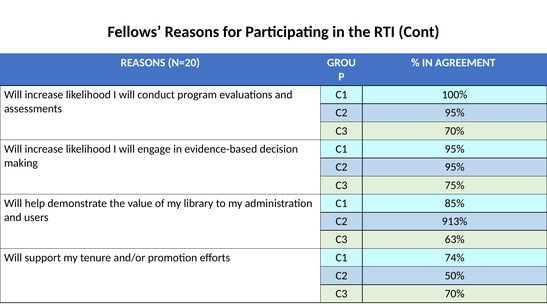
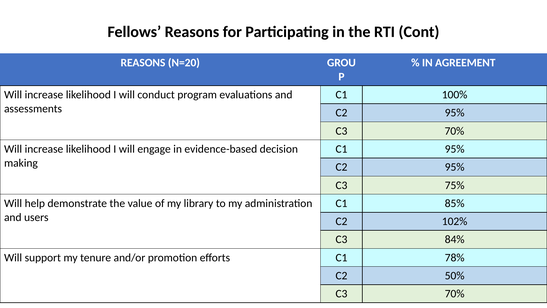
913%: 913% -> 102% (455, 221)
63%: 63% -> 84% (455, 239)
74%: 74% -> 78% (455, 257)
